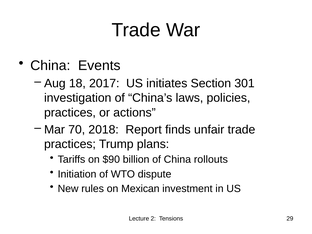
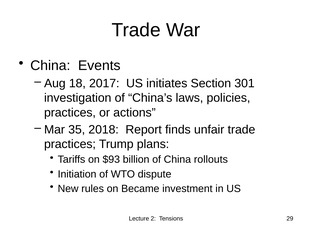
70: 70 -> 35 (77, 130)
$90: $90 -> $93 (111, 160)
Mexican: Mexican -> Became (140, 189)
